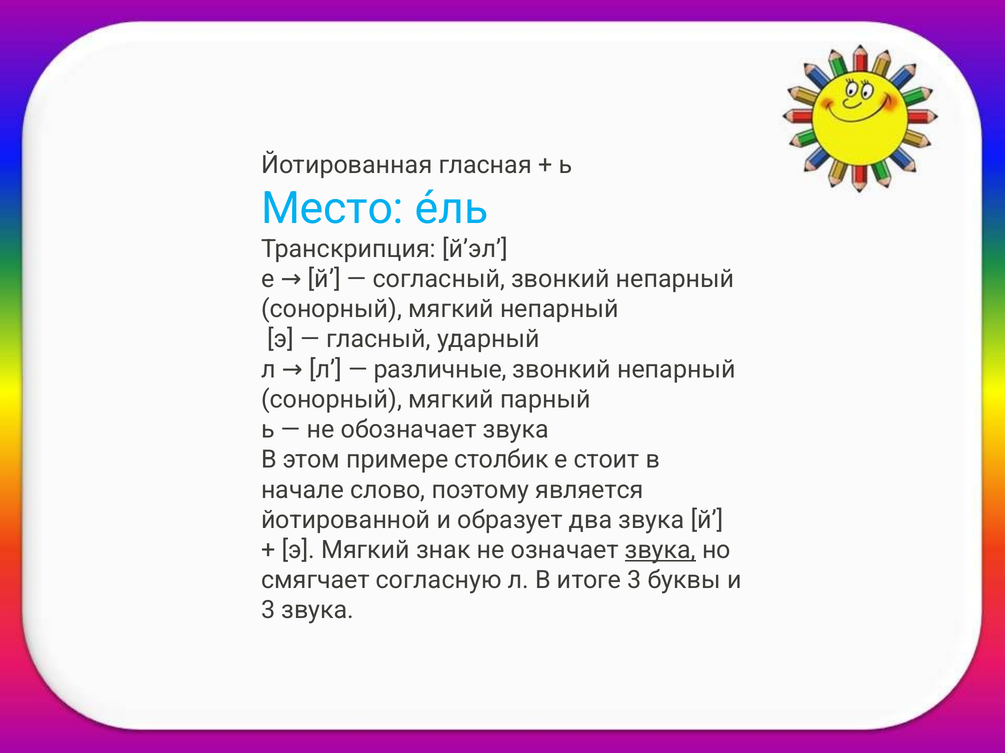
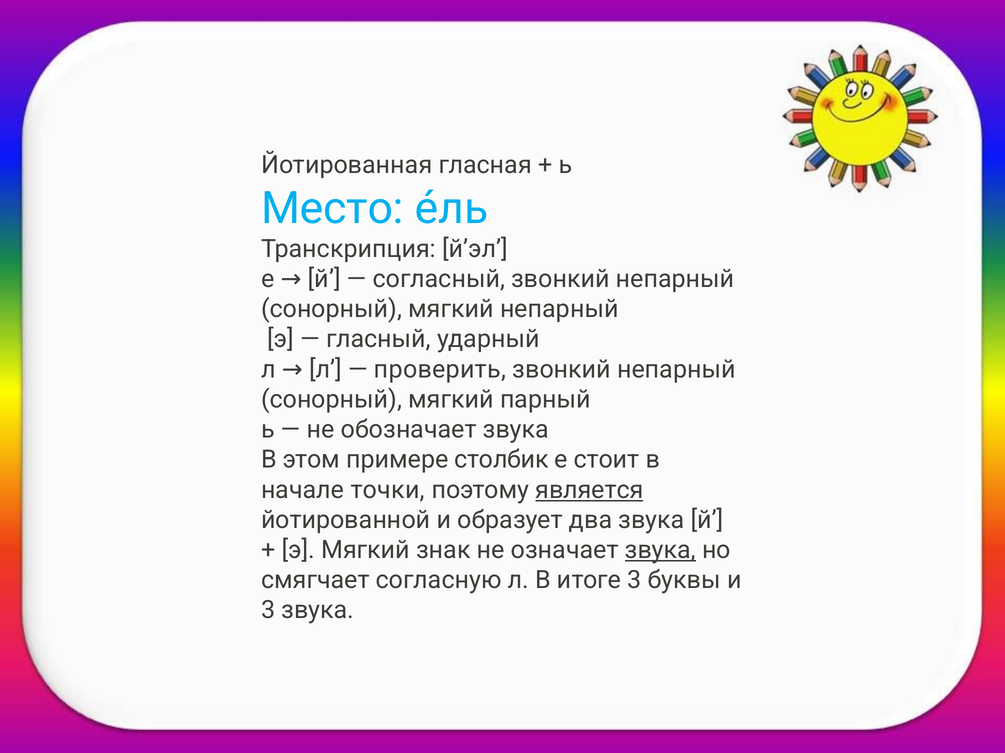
различные: различные -> проверить (440, 370)
слово: слово -> точки (388, 490)
является underline: none -> present (589, 490)
